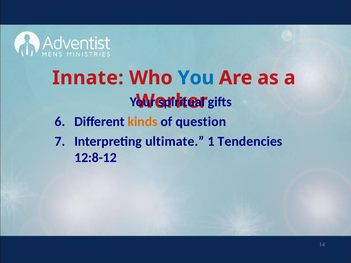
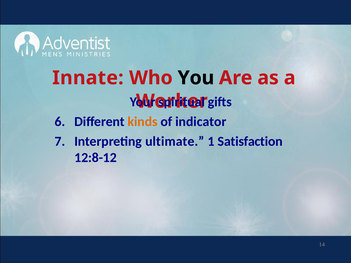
You colour: blue -> black (196, 78)
question: question -> indicator (201, 122)
Tendencies: Tendencies -> Satisfaction (250, 141)
